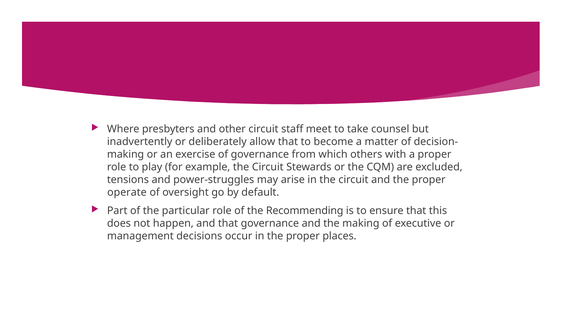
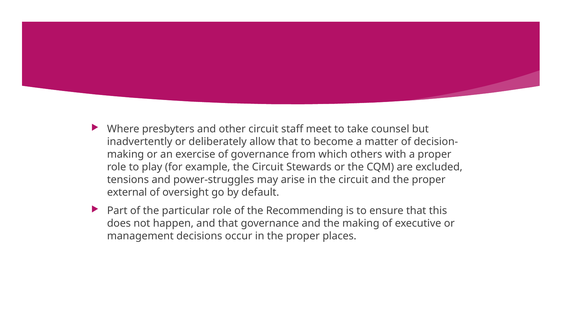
operate: operate -> external (127, 192)
